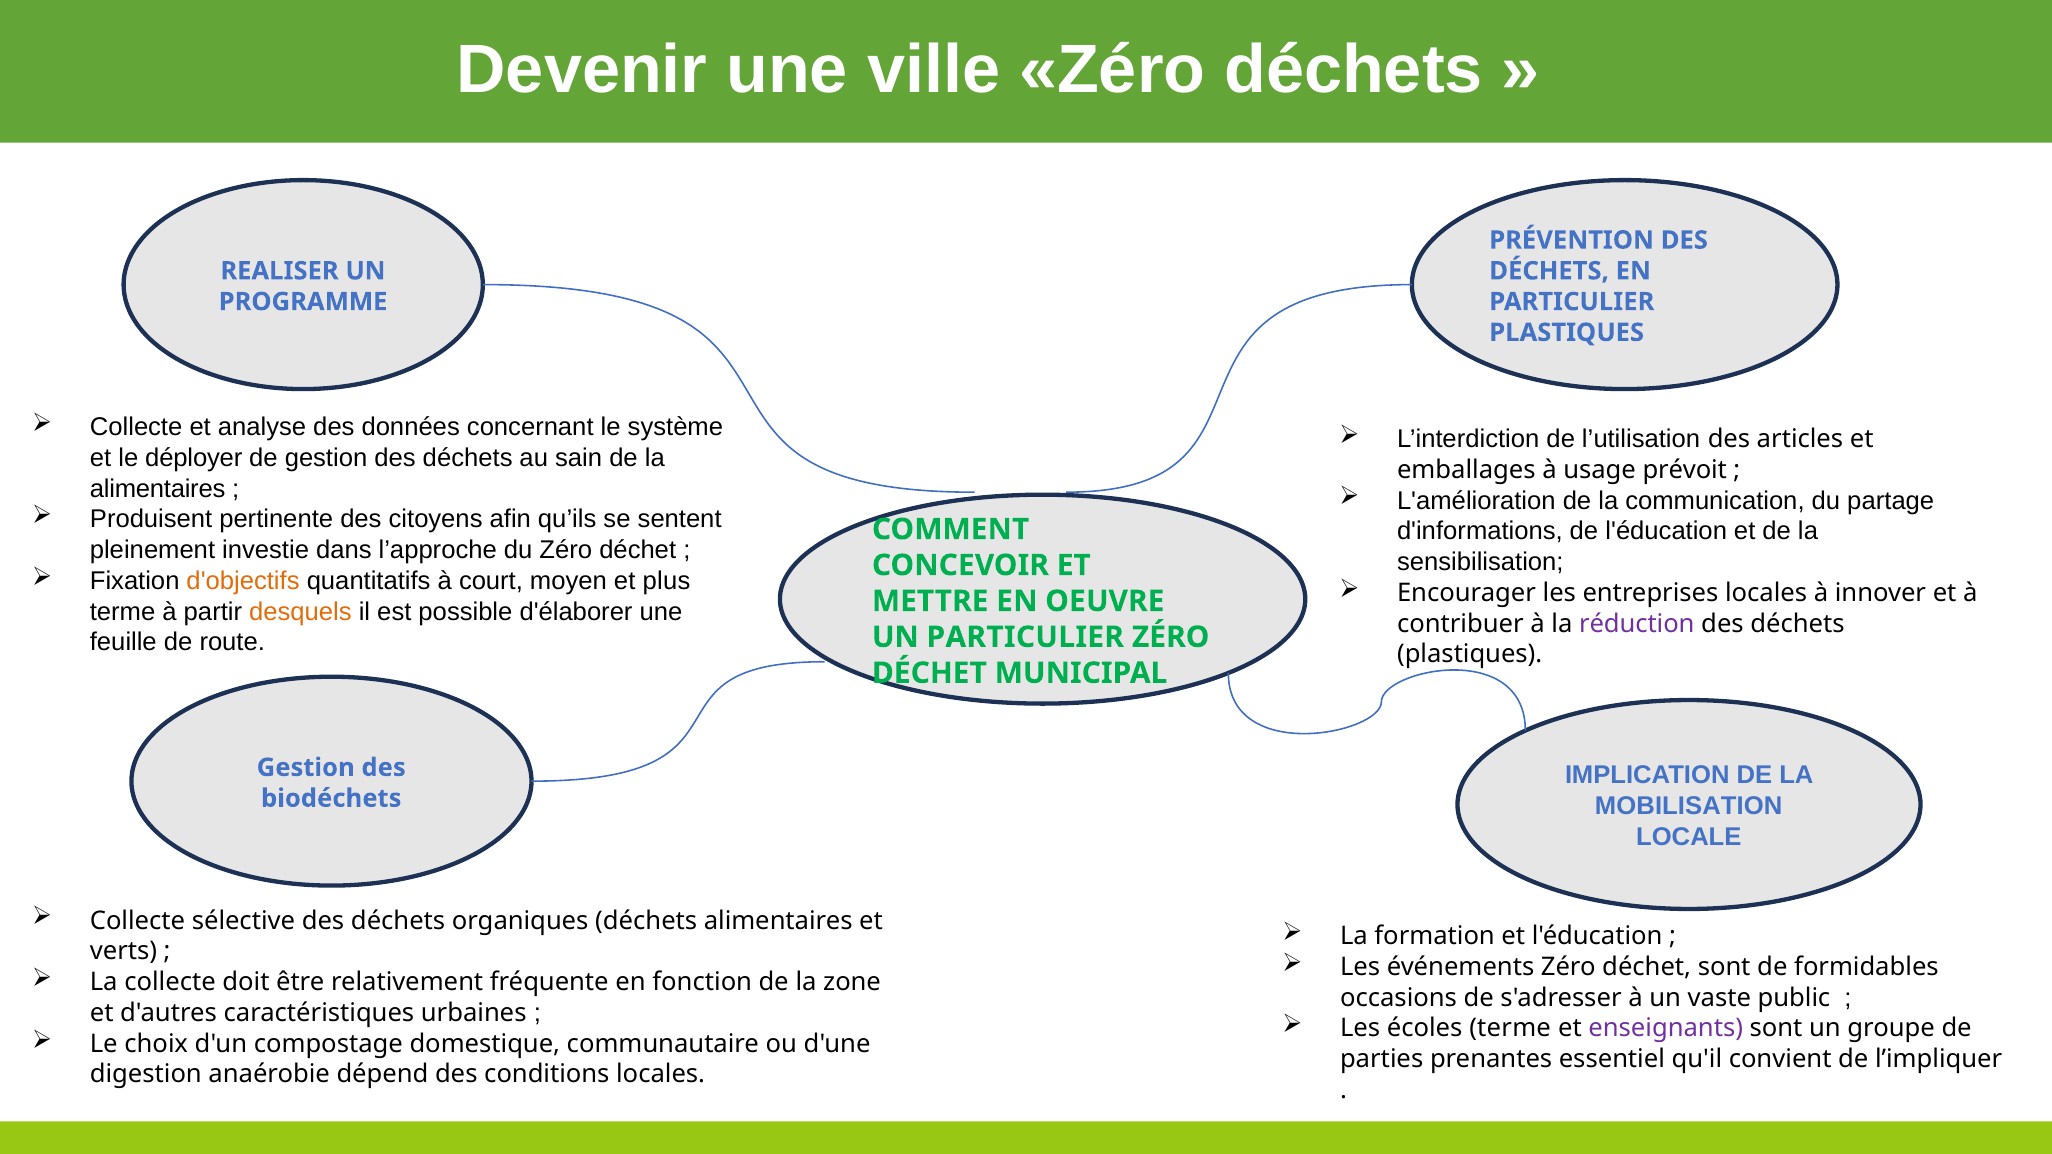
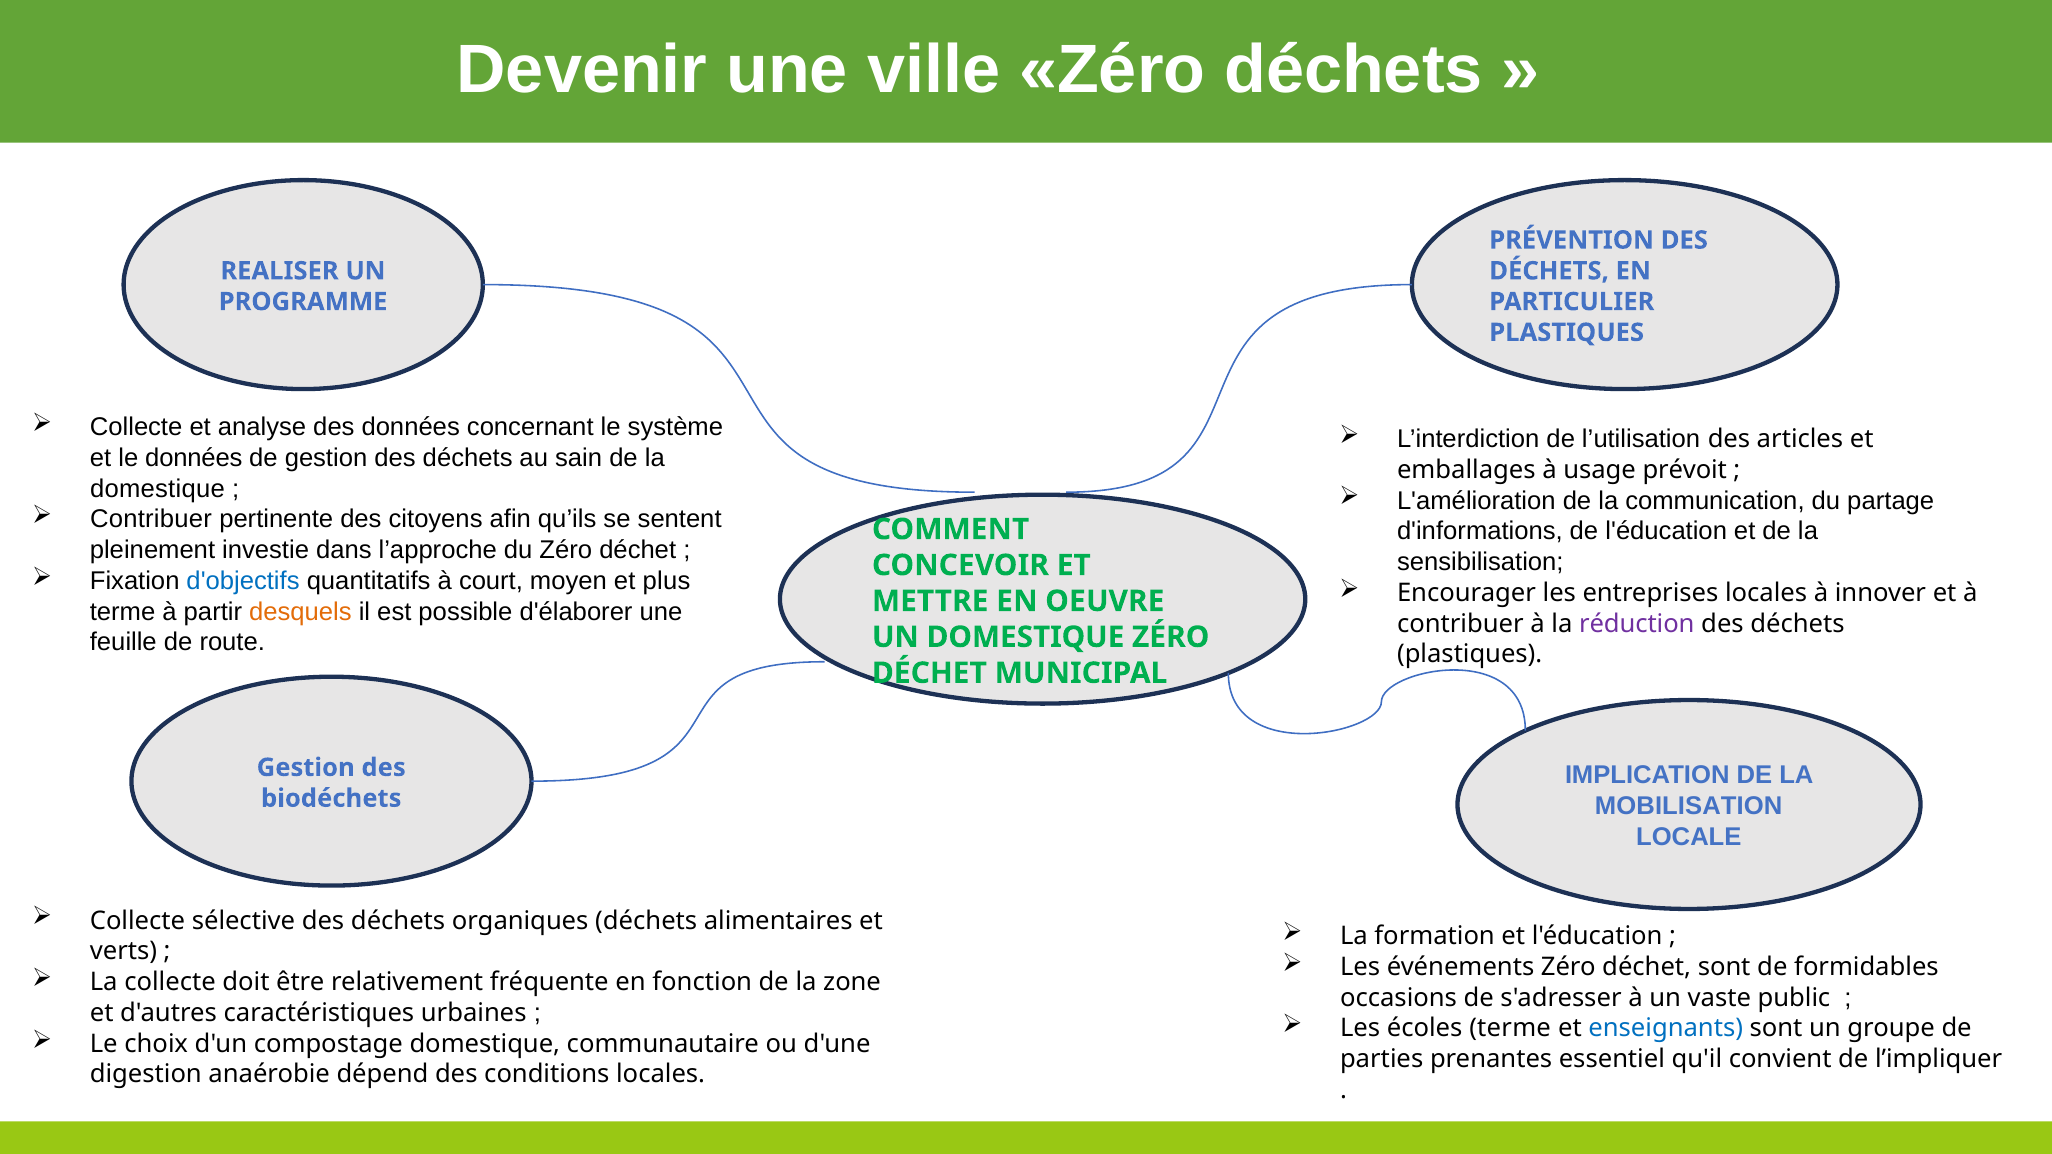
le déployer: déployer -> données (194, 458)
alimentaires: alimentaires -> domestique (157, 489)
Produisent: Produisent -> Contribuer (151, 519)
d'objectifs colour: orange -> blue (243, 581)
UN PARTICULIER: PARTICULIER -> DOMESTIQUE (1025, 637)
enseignants colour: purple -> blue (1666, 1029)
